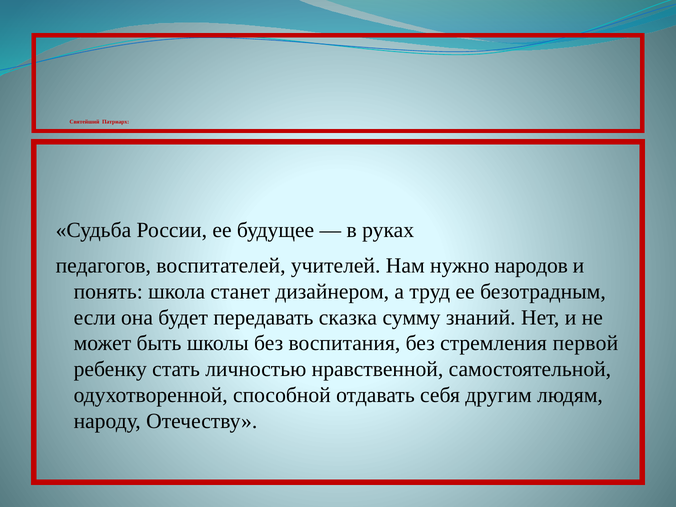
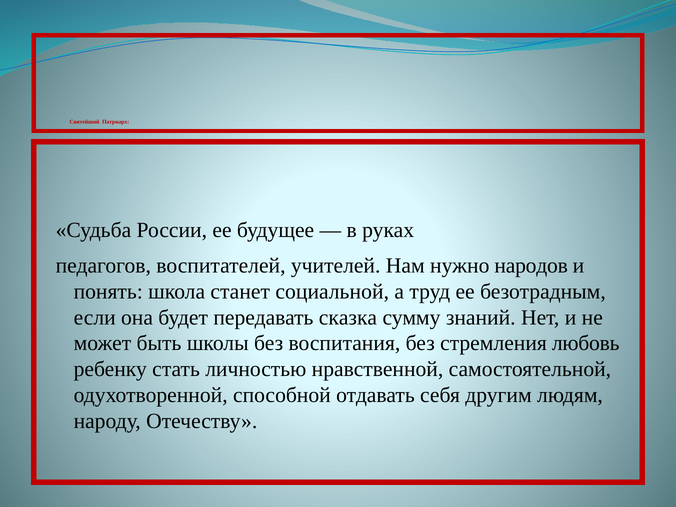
дизайнером: дизайнером -> социальной (332, 292)
первой: первой -> любовь (586, 343)
